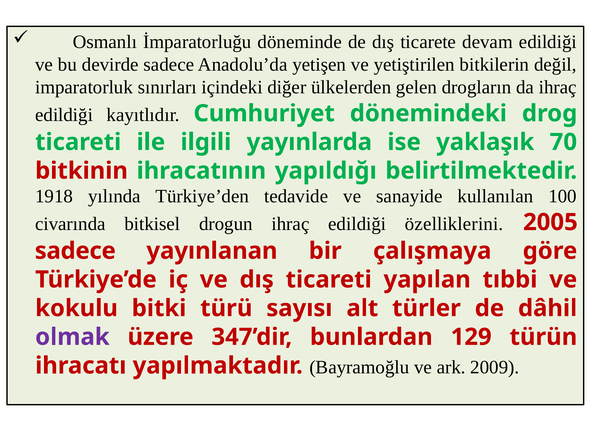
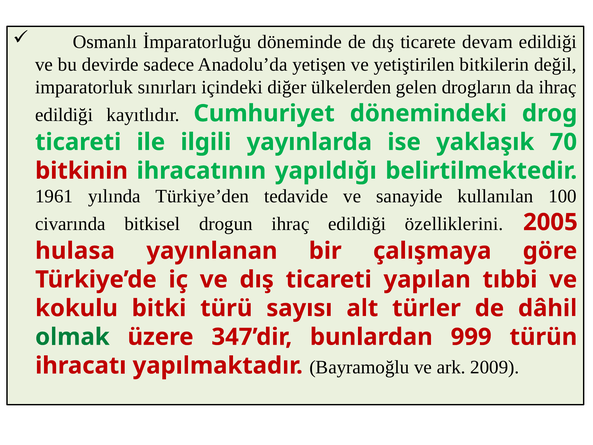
1918: 1918 -> 1961 (54, 196)
sadece: sadece -> hulasa (75, 251)
olmak colour: purple -> green (72, 337)
129: 129 -> 999 (471, 337)
